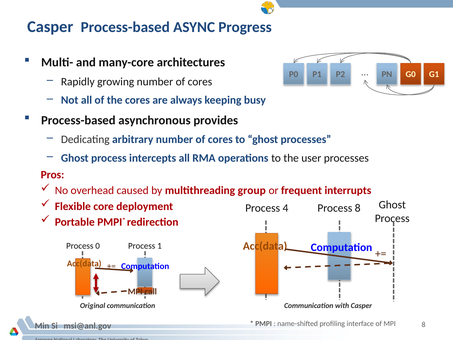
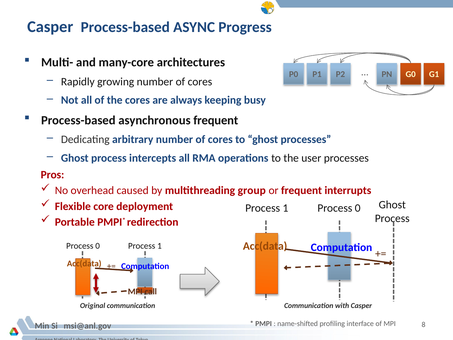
asynchronous provides: provides -> frequent (216, 120)
4: 4 -> 1 (285, 208)
8: 8 -> 0 (358, 208)
